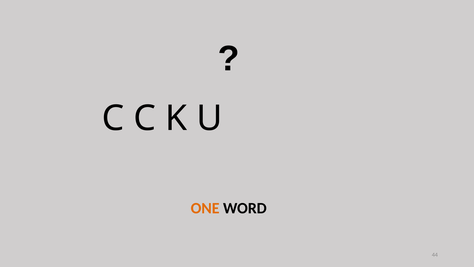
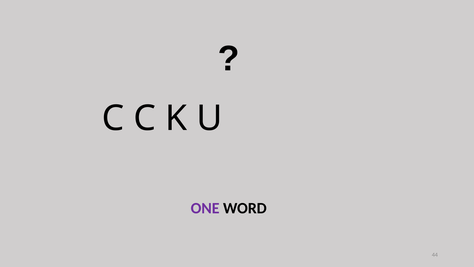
ONE colour: orange -> purple (205, 208)
